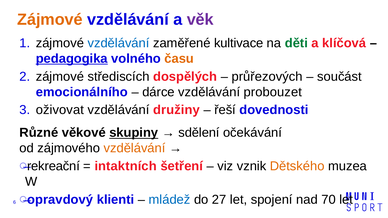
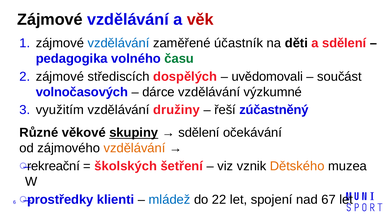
Zájmové colour: orange -> black (50, 20)
věk colour: purple -> red (200, 20)
kultivace: kultivace -> účastník (239, 43)
děti colour: green -> black (296, 43)
a klíčová: klíčová -> sdělení (344, 43)
pedagogika underline: present -> none (72, 59)
času colour: orange -> green (179, 59)
průřezových: průřezových -> uvědomovali (267, 77)
emocionálního: emocionálního -> volnočasových (82, 92)
probouzet: probouzet -> výzkumné (273, 92)
oživovat: oživovat -> využitím (60, 110)
dovednosti: dovednosti -> zúčastněný (274, 110)
intaktních: intaktních -> školských (126, 166)
opravdový: opravdový -> prostředky (60, 200)
27: 27 -> 22 (219, 200)
70: 70 -> 67 (329, 200)
